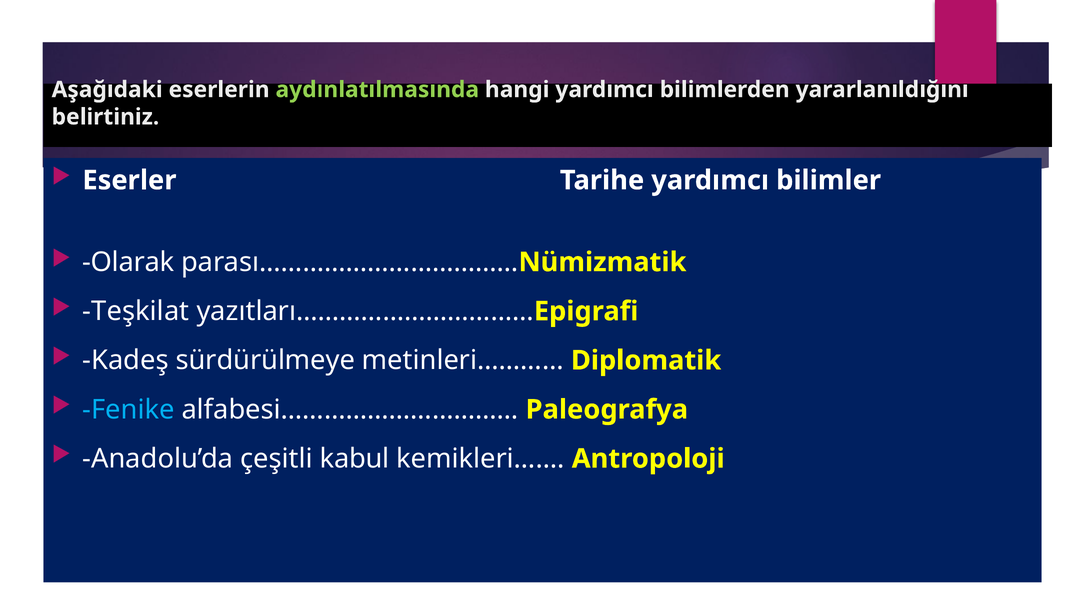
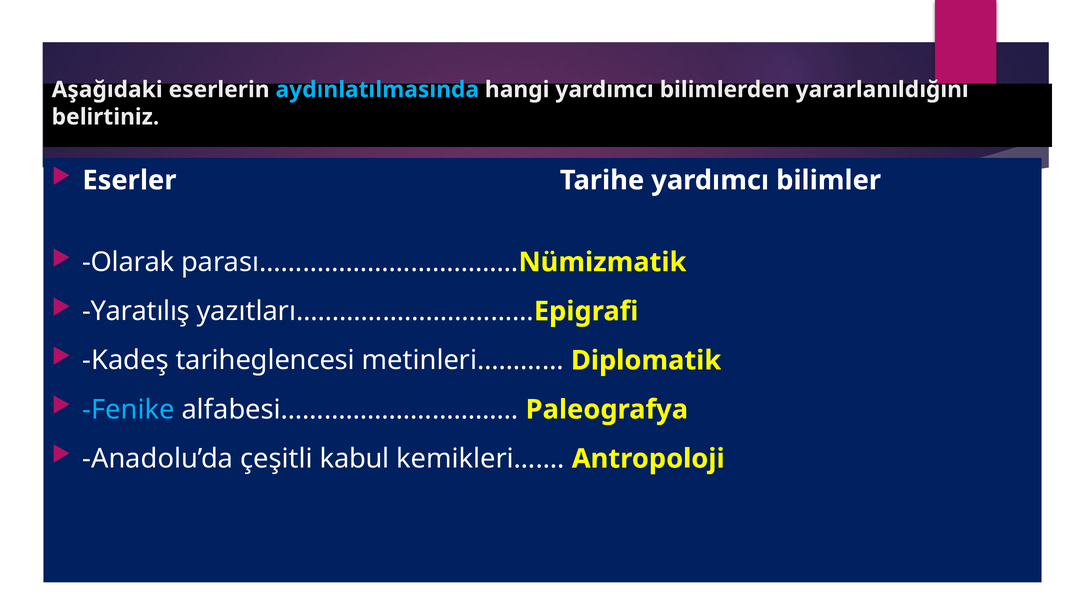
aydınlatılmasında colour: light green -> light blue (377, 90)
Teşkilat: Teşkilat -> Yaratılış (136, 311)
sürdürülmeye: sürdürülmeye -> tariheglencesi (265, 361)
